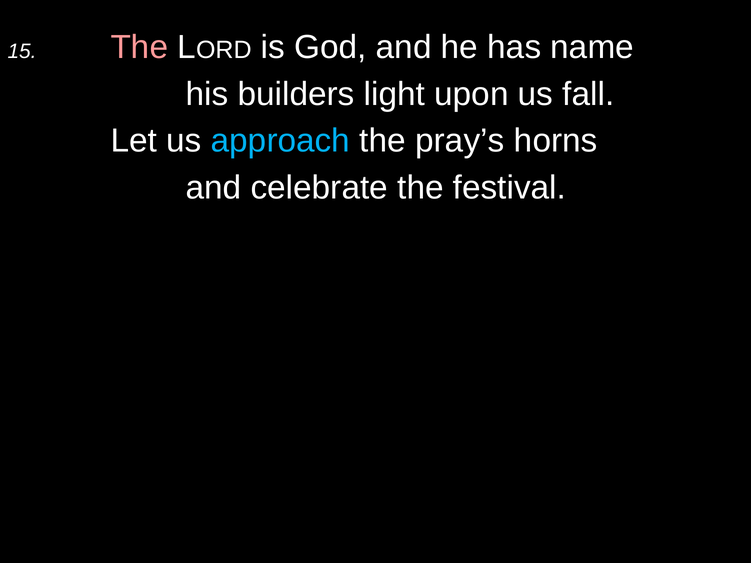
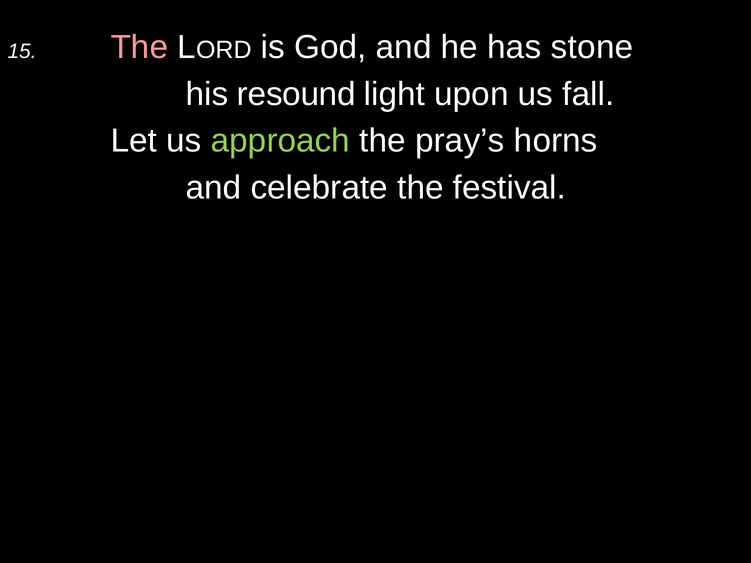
name: name -> stone (592, 47)
builders: builders -> resound (296, 94)
approach colour: light blue -> light green (280, 141)
